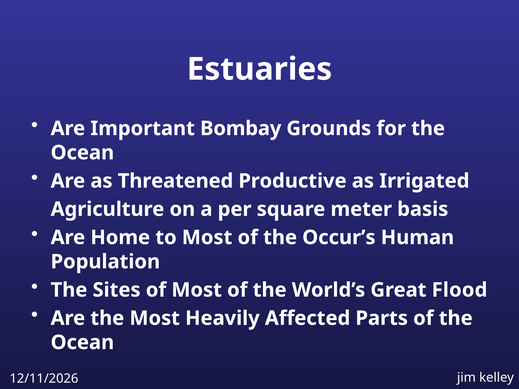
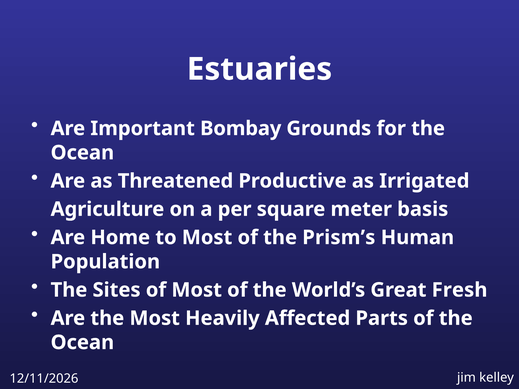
Occur’s: Occur’s -> Prism’s (339, 238)
Flood: Flood -> Fresh (460, 290)
